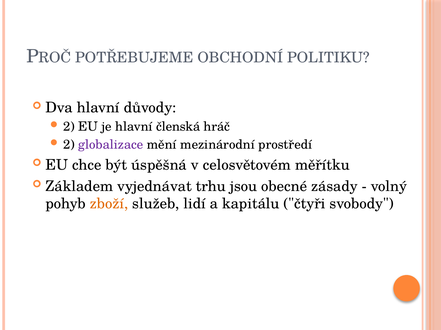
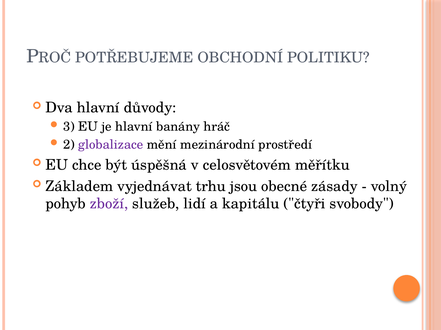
2: 2 -> 3 (69, 127)
členská: členská -> banány (178, 127)
zboží colour: orange -> purple (109, 204)
